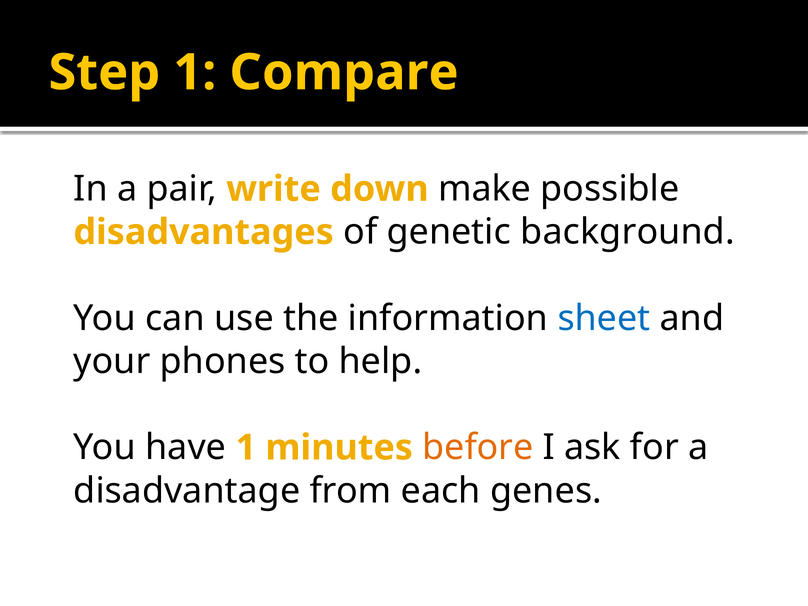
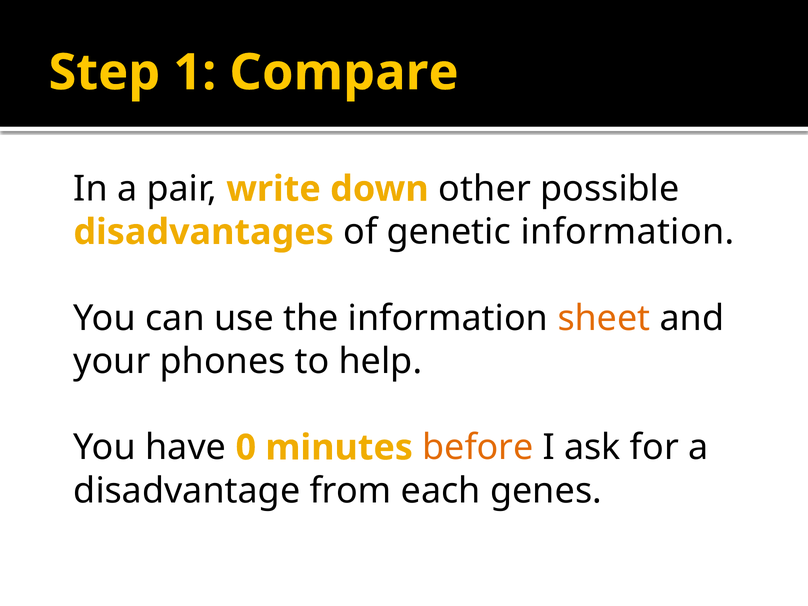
make: make -> other (485, 189)
genetic background: background -> information (627, 232)
sheet colour: blue -> orange (604, 318)
have 1: 1 -> 0 (246, 448)
